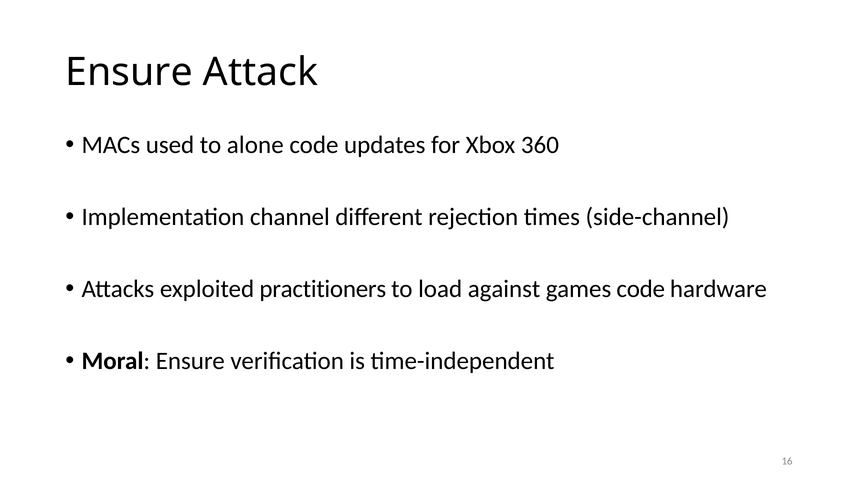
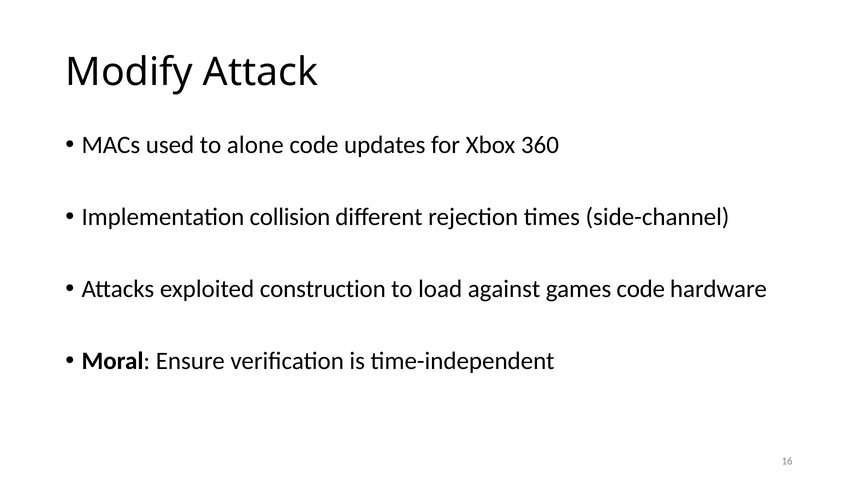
Ensure: Ensure -> Modify (129, 72)
channel: channel -> collision (290, 217)
practitioners: practitioners -> construction (323, 289)
